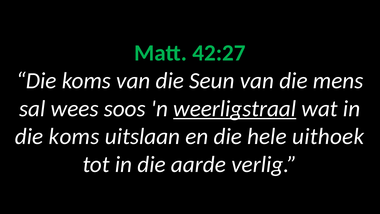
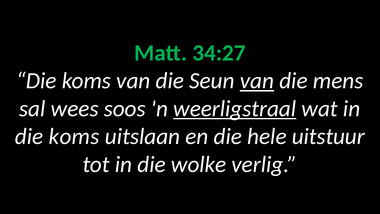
42:27: 42:27 -> 34:27 (219, 53)
van underline: none -> present (257, 81)
uithoek: uithoek -> uitstuur (328, 136)
aarde: aarde -> wolke (199, 164)
